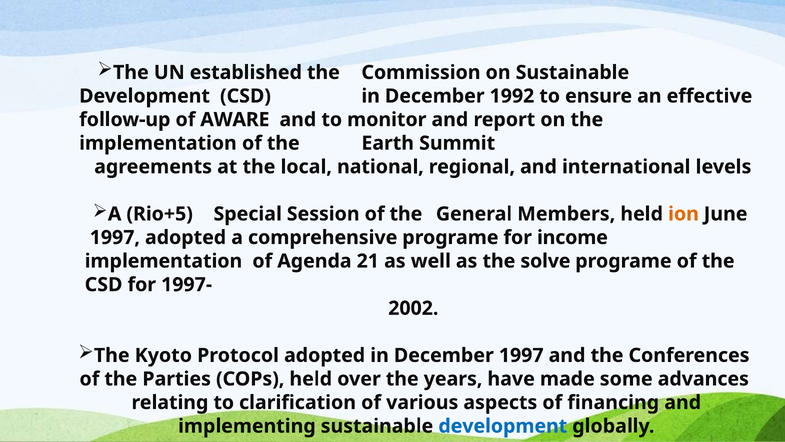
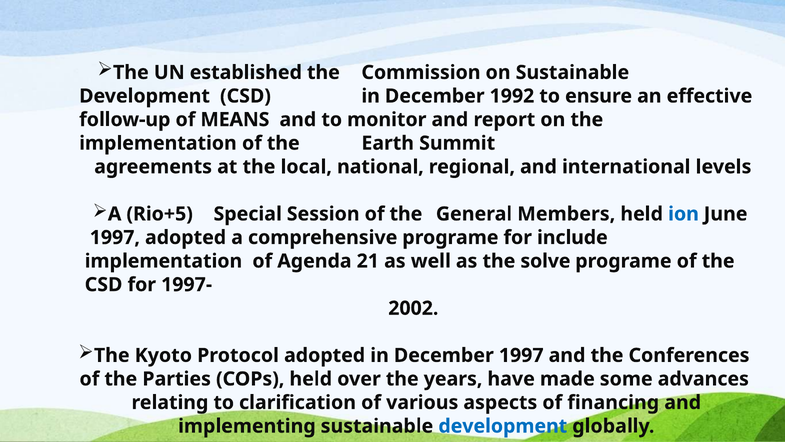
AWARE: AWARE -> MEANS (235, 120)
ion colour: orange -> blue (684, 214)
income: income -> include (572, 237)
